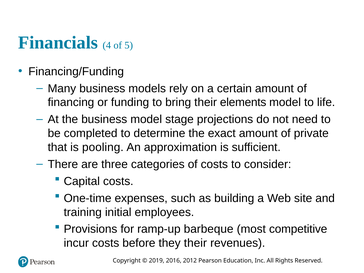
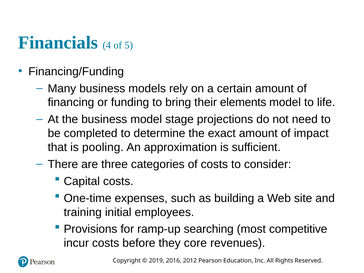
private: private -> impact (311, 133)
barbeque: barbeque -> searching (209, 229)
they their: their -> core (195, 243)
